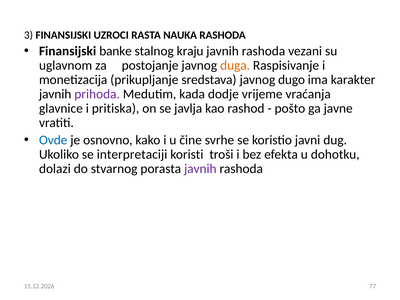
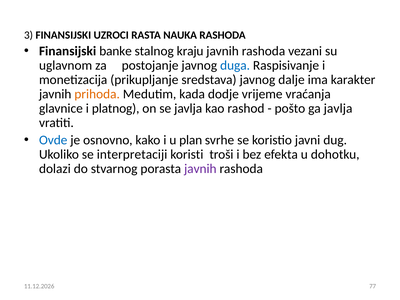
duga colour: orange -> blue (235, 65)
dugo: dugo -> dalje (291, 80)
prihoda colour: purple -> orange (97, 94)
pritiska: pritiska -> platnog (116, 109)
ga javne: javne -> javlja (338, 109)
čine: čine -> plan (191, 140)
